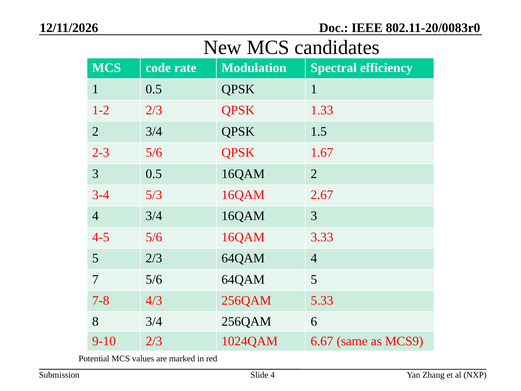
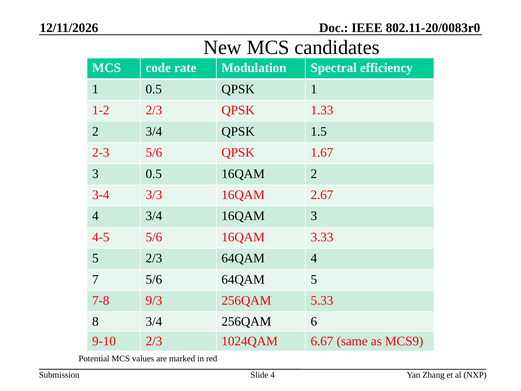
5/3: 5/3 -> 3/3 (154, 195)
4/3: 4/3 -> 9/3 (154, 300)
